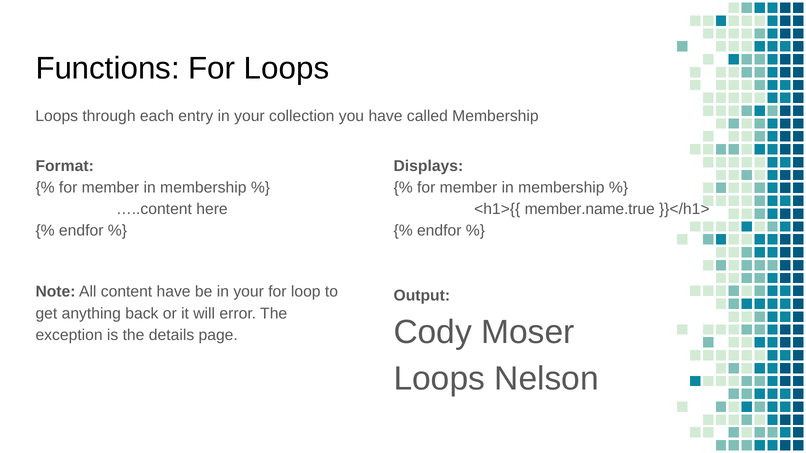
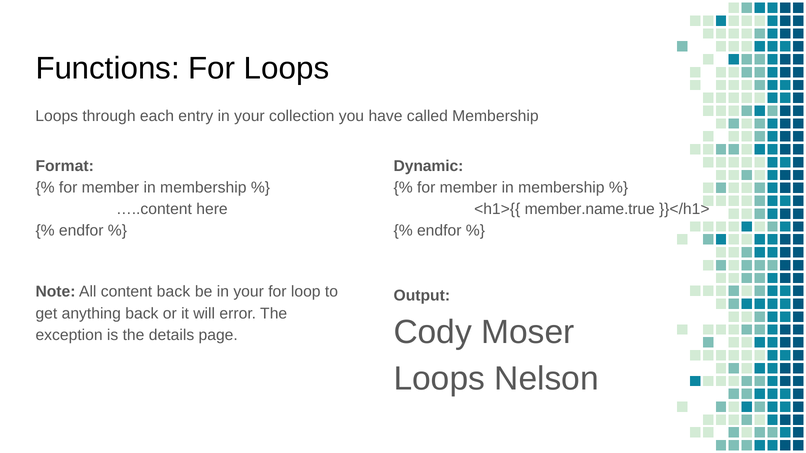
Displays: Displays -> Dynamic (428, 166)
content have: have -> back (173, 292)
